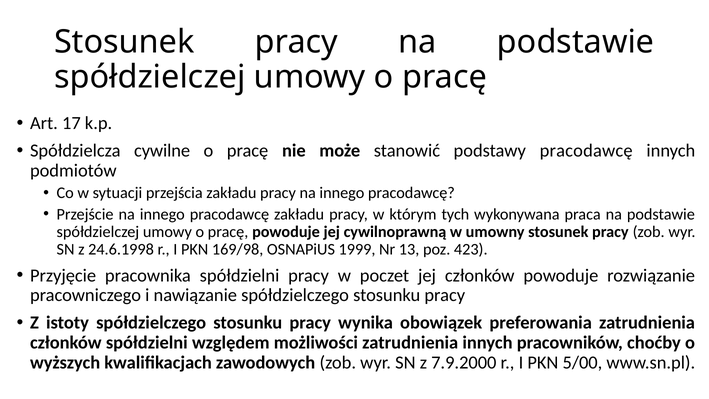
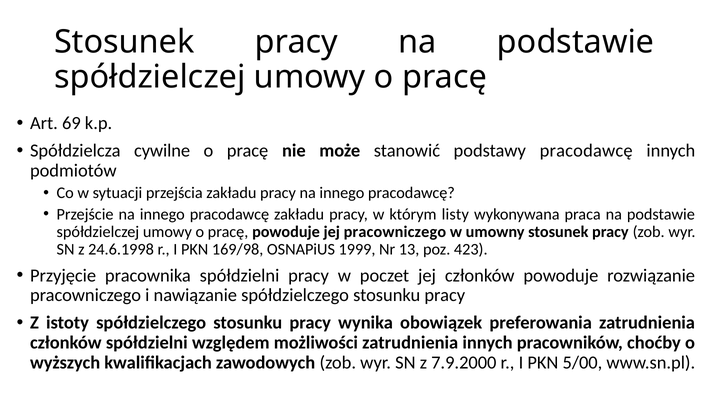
17: 17 -> 69 (71, 123)
tych: tych -> listy (455, 214)
jej cywilnoprawną: cywilnoprawną -> pracowniczego (395, 232)
